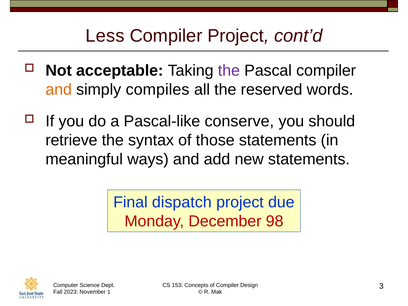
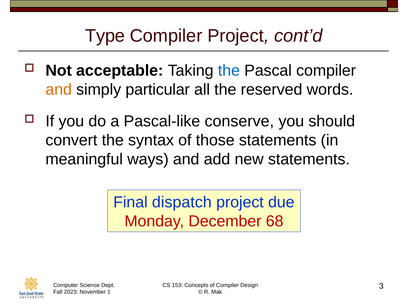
Less: Less -> Type (105, 36)
the colour: purple -> blue (229, 70)
compiles: compiles -> particular (158, 90)
retrieve: retrieve -> convert (71, 140)
98: 98 -> 68 (275, 221)
